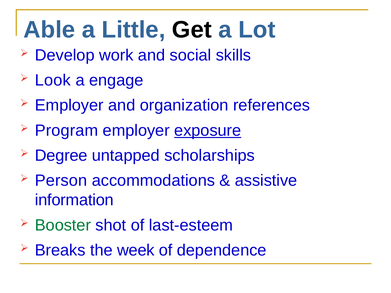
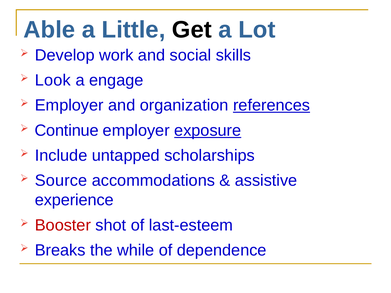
references underline: none -> present (272, 105)
Program: Program -> Continue (67, 131)
Degree: Degree -> Include (61, 156)
Person: Person -> Source (61, 181)
information: information -> experience (74, 200)
Booster colour: green -> red (63, 225)
week: week -> while (136, 250)
